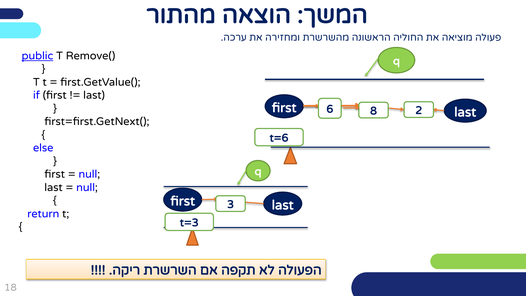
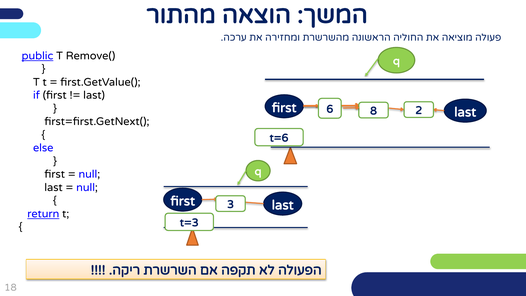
return underline: none -> present (43, 214)
